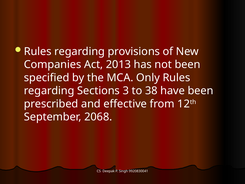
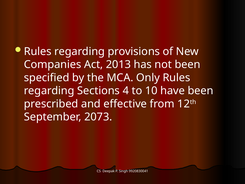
3: 3 -> 4 (126, 91)
38: 38 -> 10 (151, 91)
2068: 2068 -> 2073 (98, 117)
